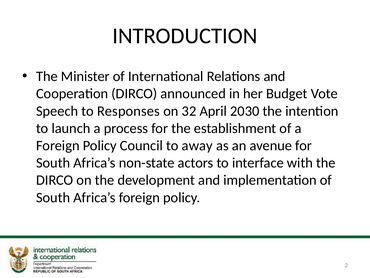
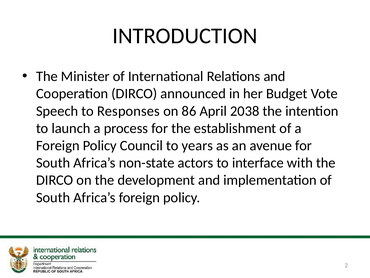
32: 32 -> 86 (189, 111)
2030: 2030 -> 2038 (245, 111)
away: away -> years (197, 145)
